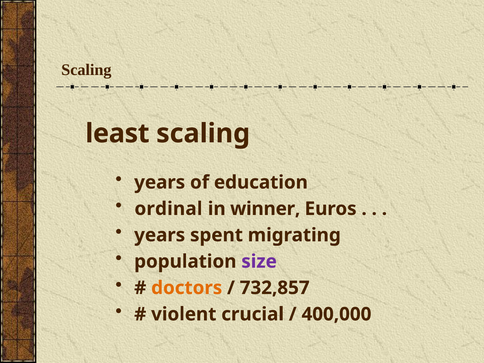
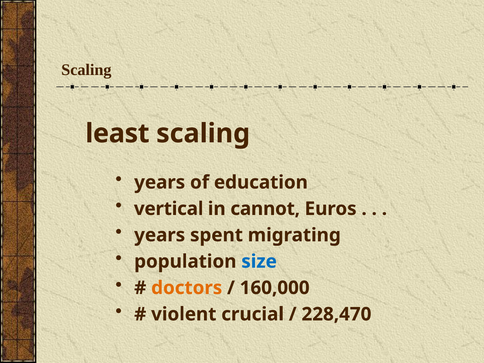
ordinal: ordinal -> vertical (169, 209)
winner: winner -> cannot (265, 209)
size colour: purple -> blue (259, 261)
732,857: 732,857 -> 160,000 (275, 288)
400,000: 400,000 -> 228,470 (336, 314)
